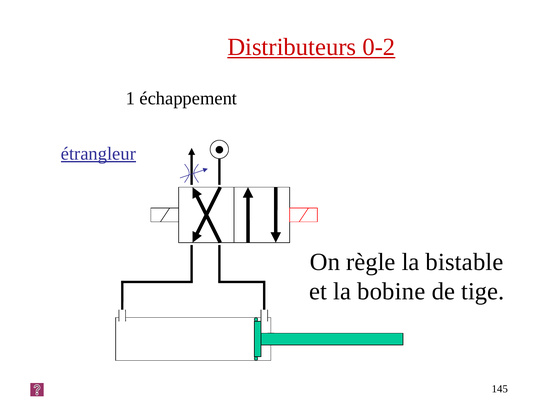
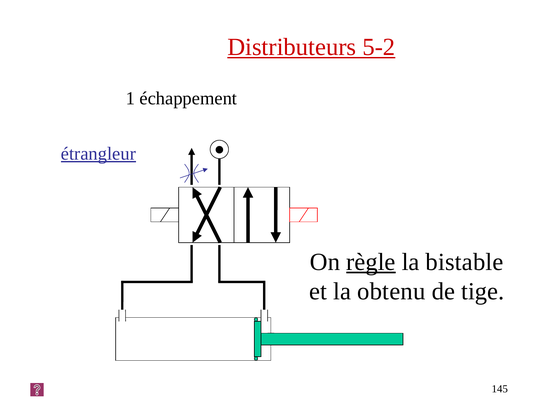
0-2: 0-2 -> 5-2 (379, 47)
règle underline: none -> present (371, 262)
bobine: bobine -> obtenu (391, 292)
